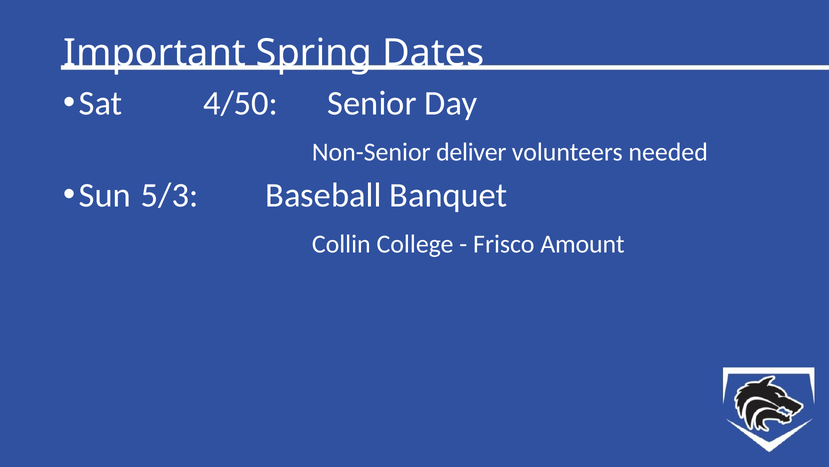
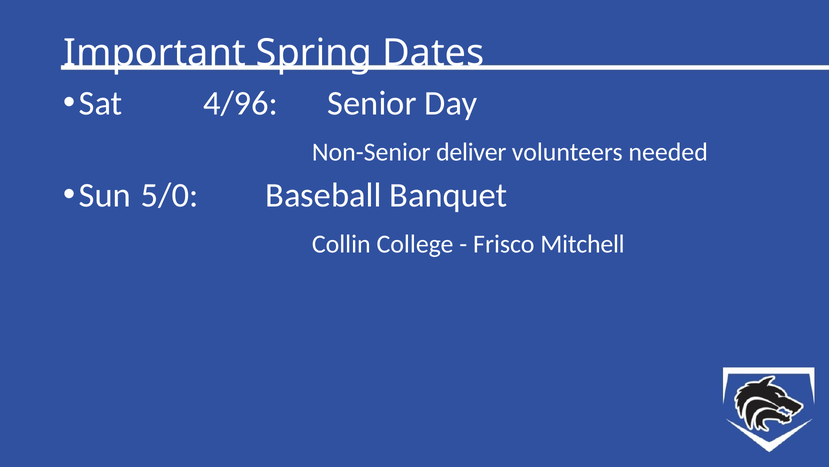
4/50: 4/50 -> 4/96 (241, 103)
5/3: 5/3 -> 5/0 (170, 195)
Amount: Amount -> Mitchell (582, 244)
